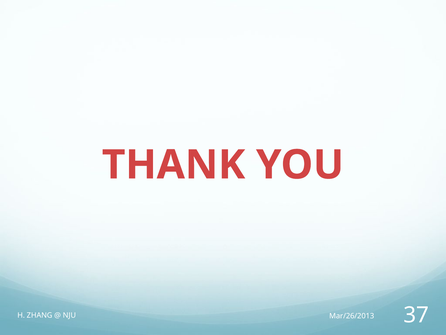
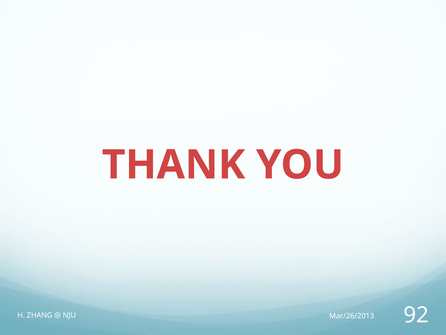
37: 37 -> 92 (416, 315)
